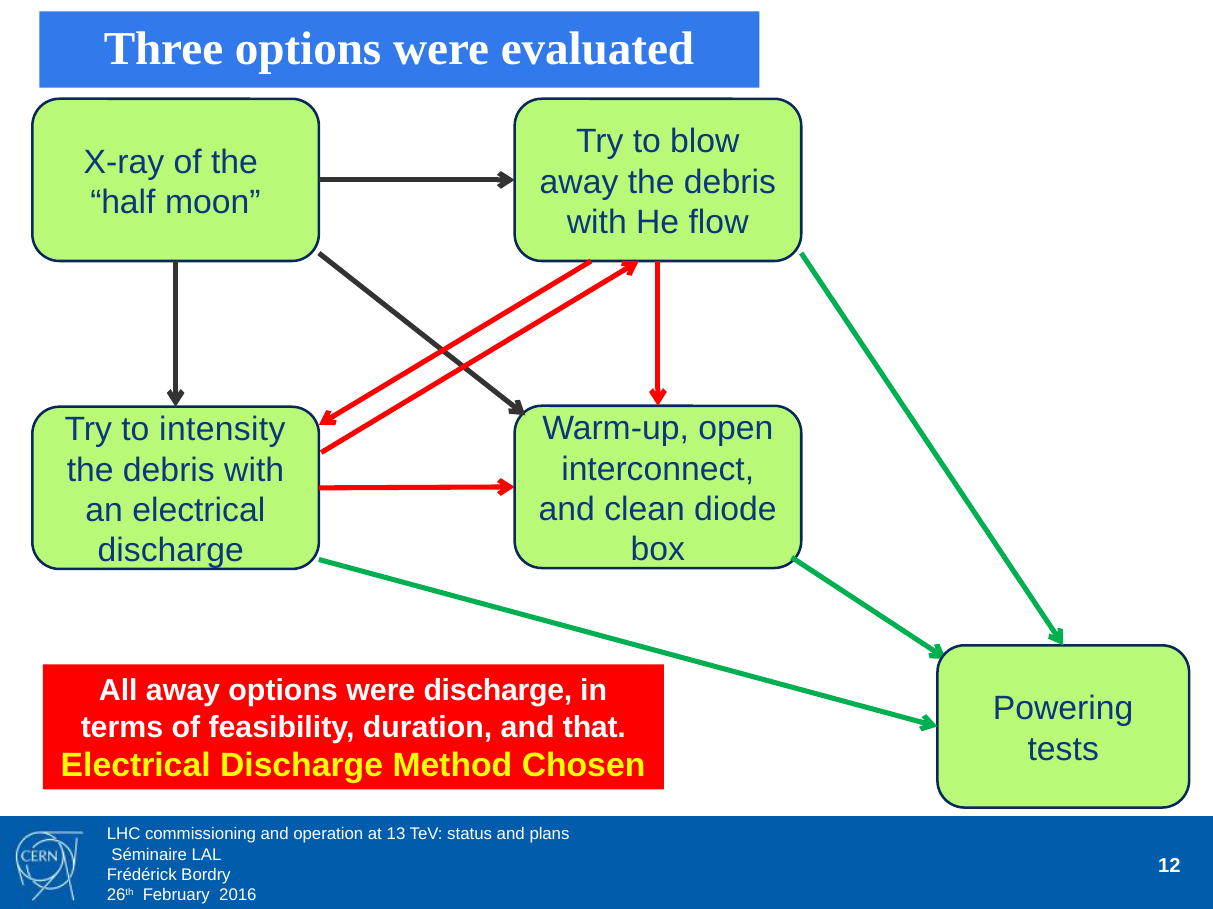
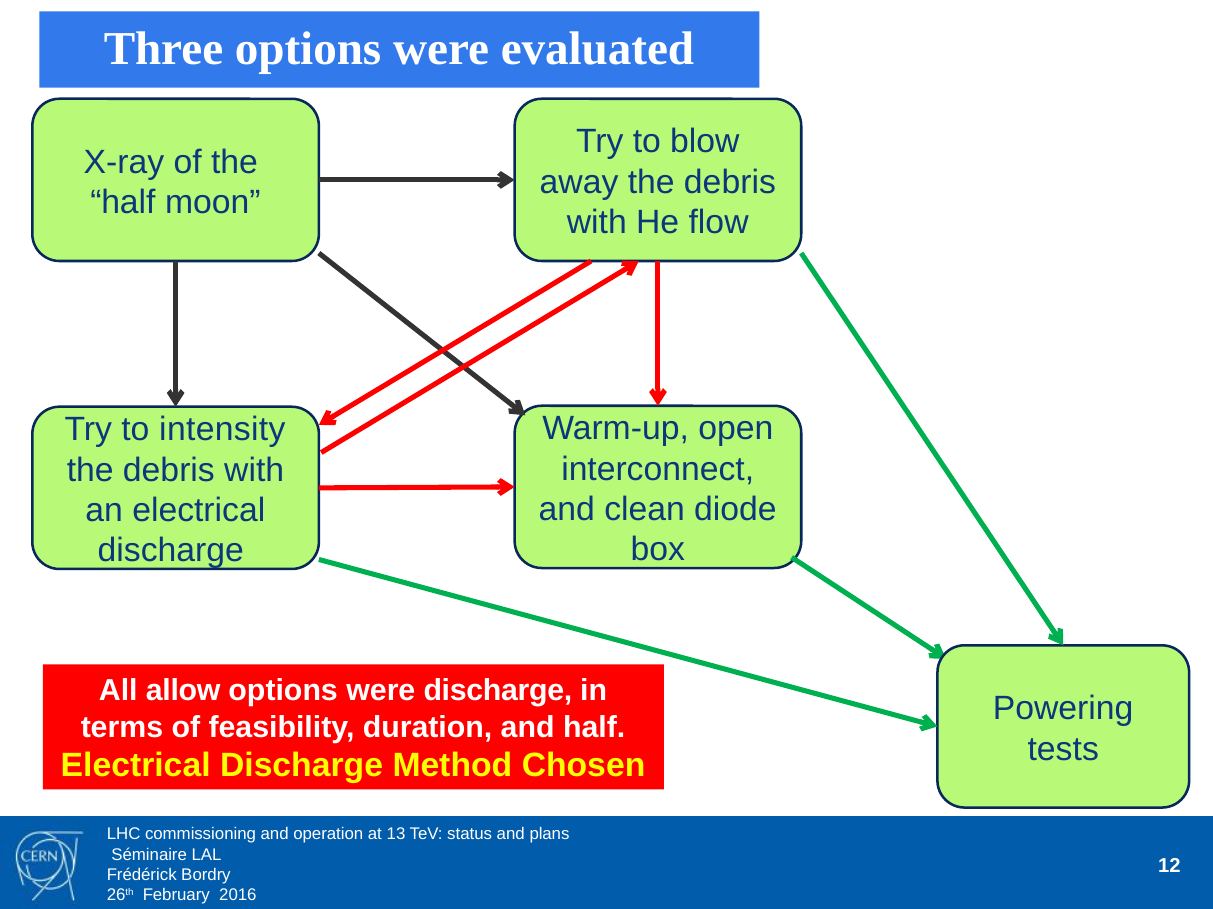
All away: away -> allow (183, 691)
and that: that -> half (594, 728)
